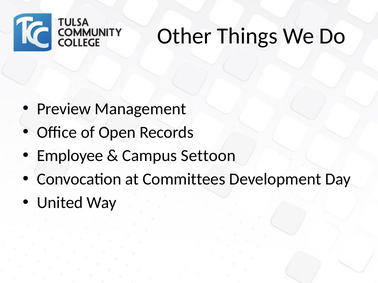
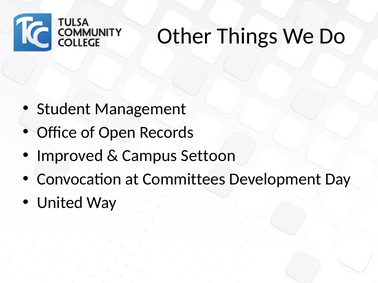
Preview: Preview -> Student (64, 109)
Employee: Employee -> Improved (70, 156)
